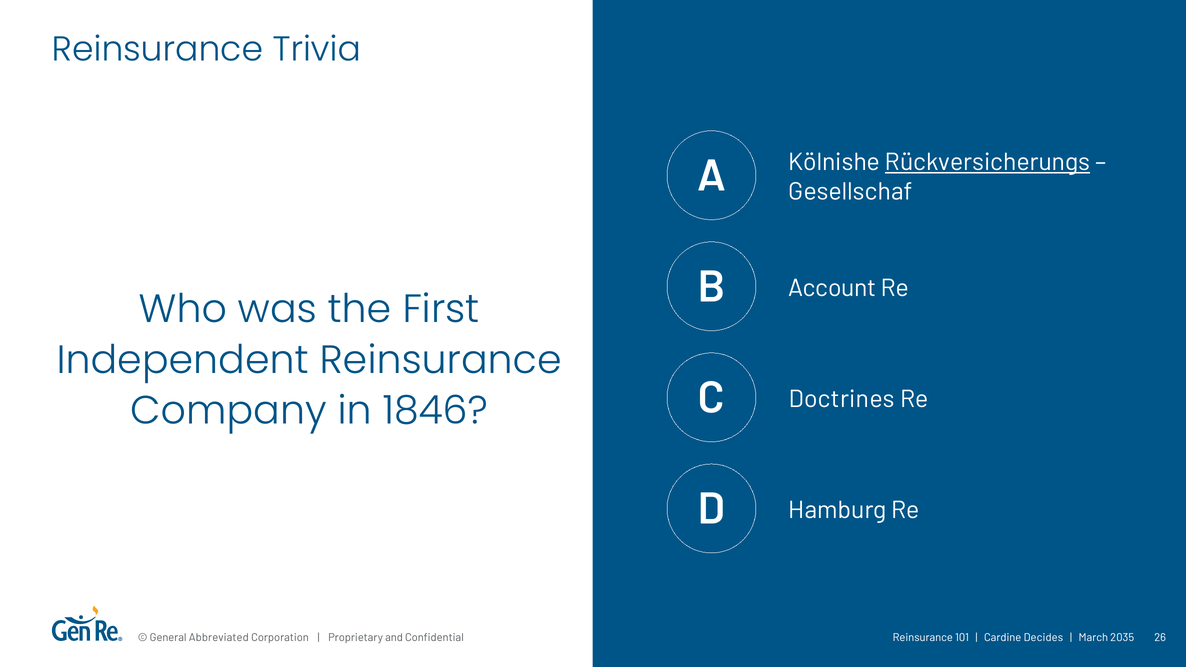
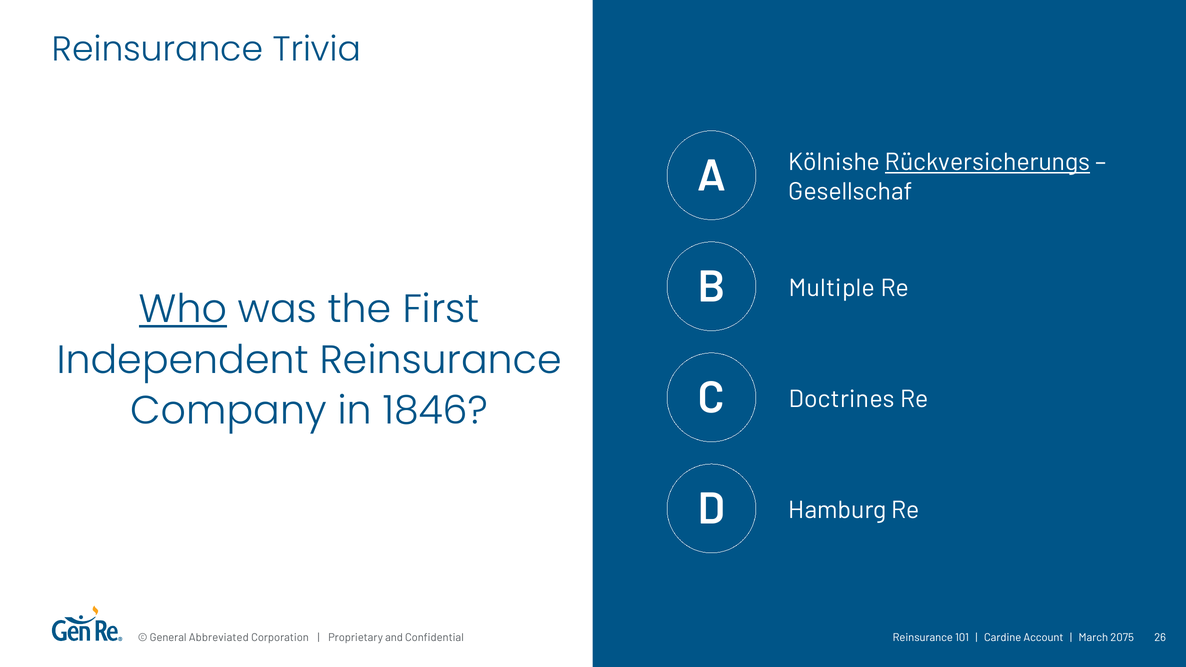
Account: Account -> Multiple (832, 288)
Who underline: none -> present (183, 309)
Decides: Decides -> Account (1043, 638)
2035: 2035 -> 2075 (1122, 638)
